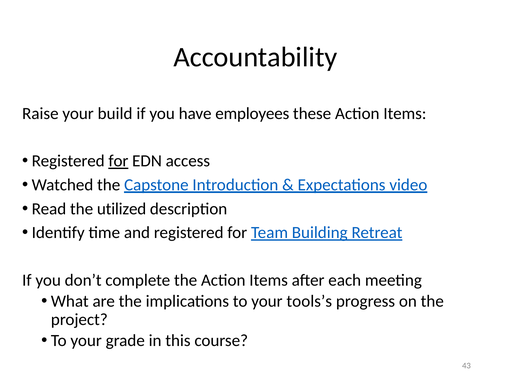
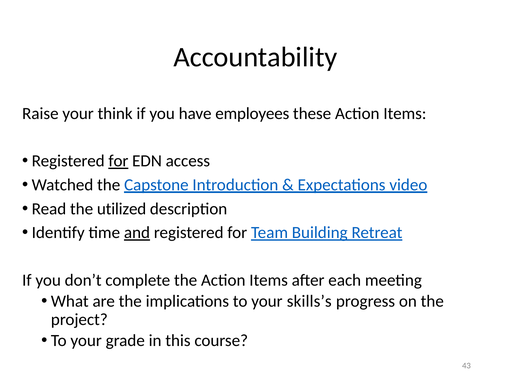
build: build -> think (115, 114)
and underline: none -> present (137, 233)
tools’s: tools’s -> skills’s (309, 301)
